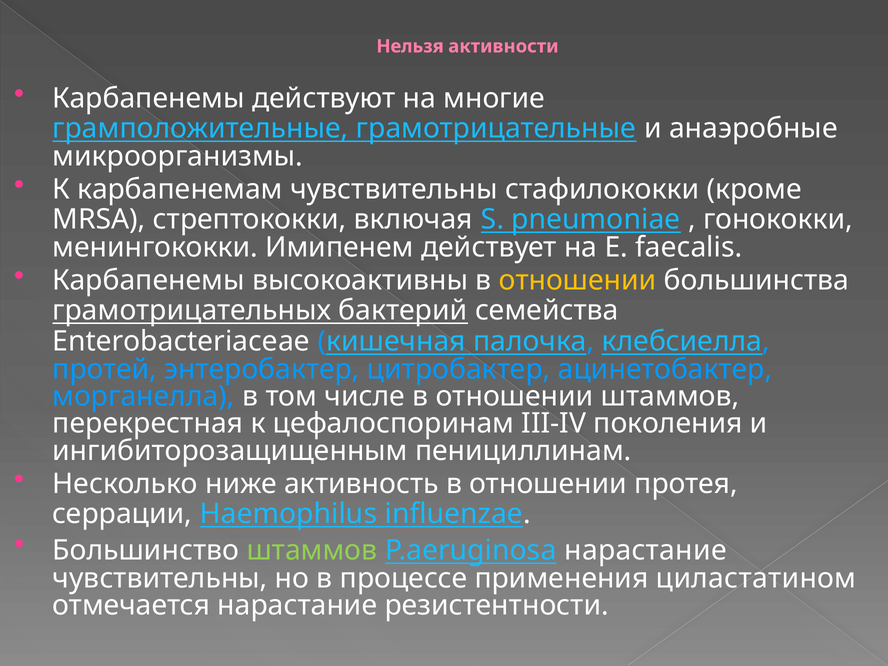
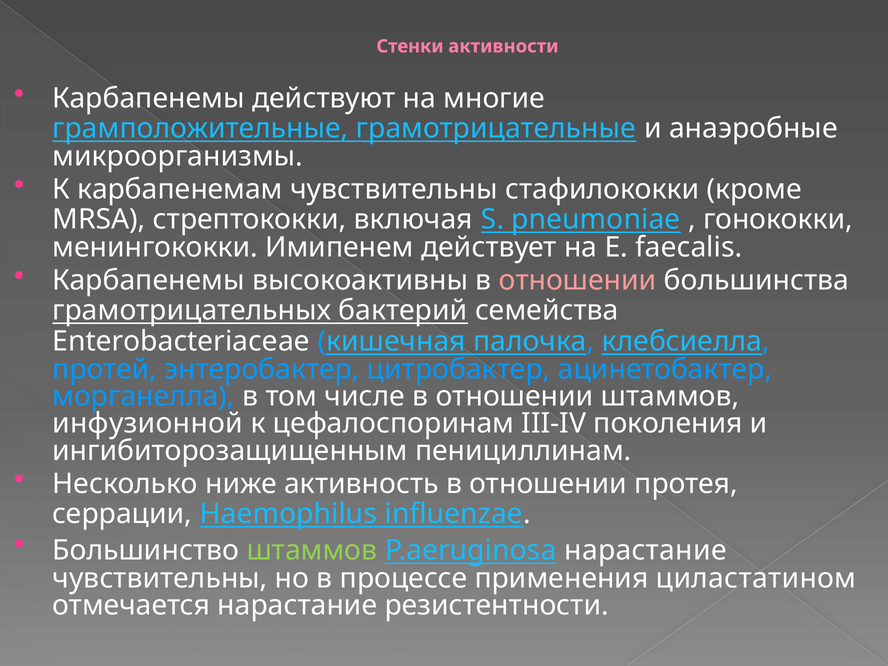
Нельзя: Нельзя -> Стенки (410, 46)
отношении colour: yellow -> pink (578, 280)
перекрестная: перекрестная -> инфузионной (148, 424)
